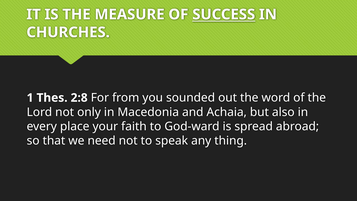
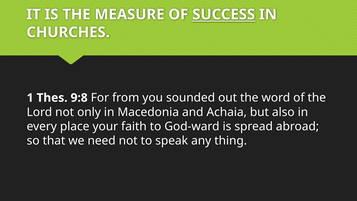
2:8: 2:8 -> 9:8 (79, 98)
